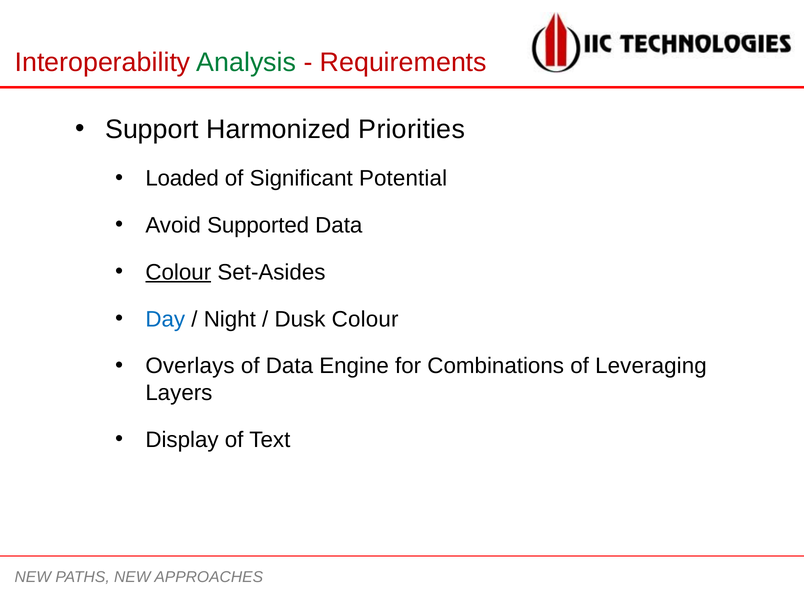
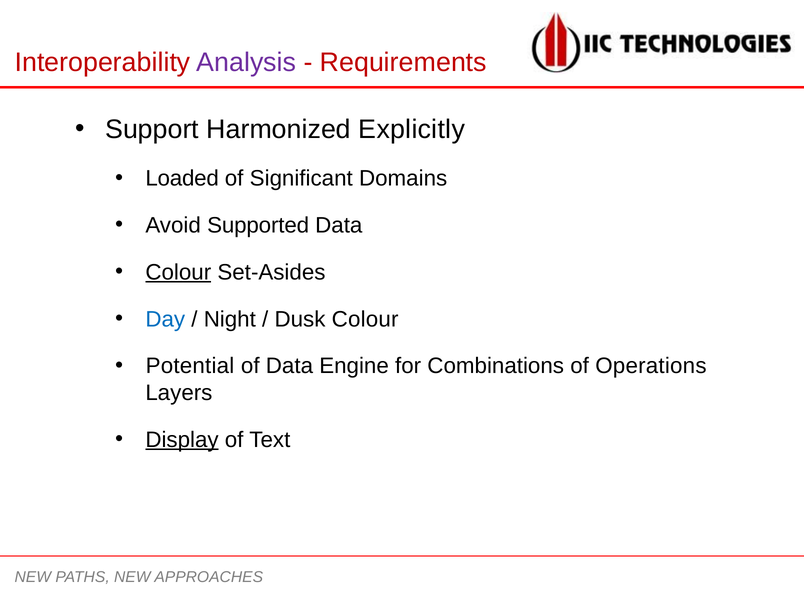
Analysis colour: green -> purple (246, 62)
Priorities: Priorities -> Explicitly (412, 129)
Potential: Potential -> Domains (403, 178)
Overlays: Overlays -> Potential (190, 366)
Leveraging: Leveraging -> Operations (651, 366)
Display underline: none -> present (182, 440)
